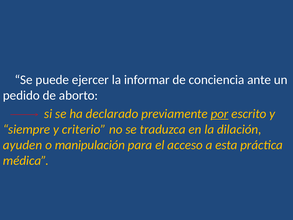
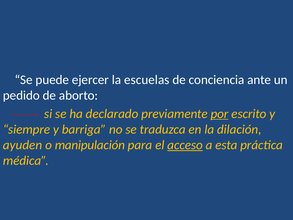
informar: informar -> escuelas (147, 80)
criterio: criterio -> barriga (84, 129)
acceso underline: none -> present (185, 145)
